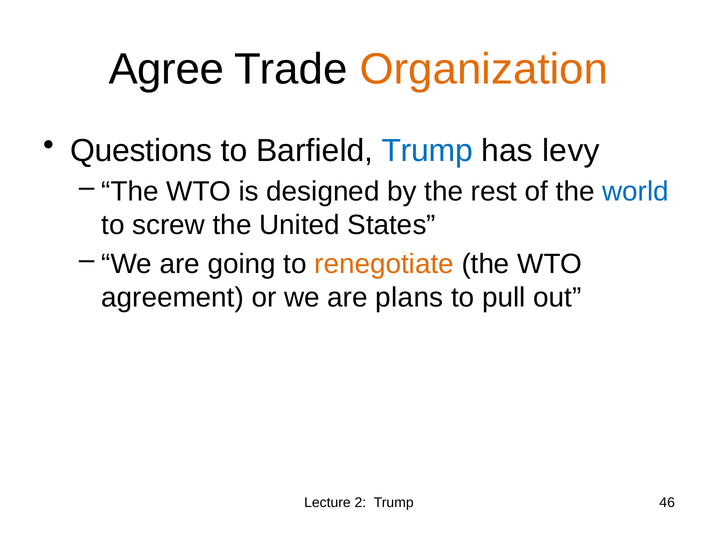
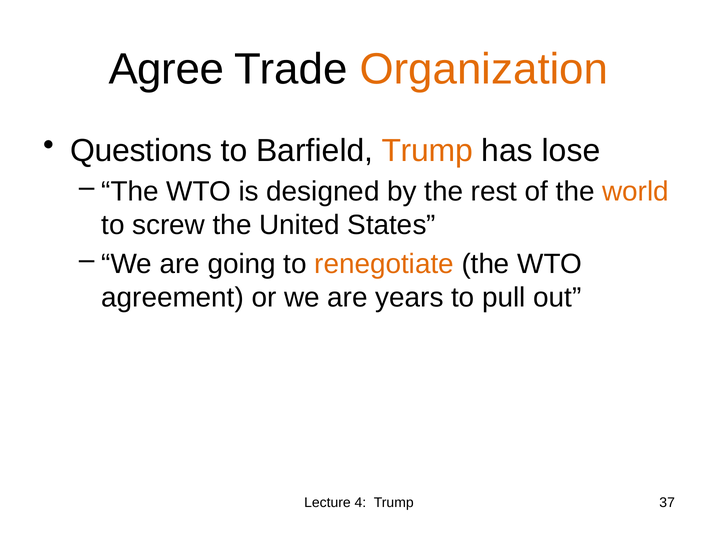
Trump colour: blue -> orange (427, 151)
levy: levy -> lose (571, 151)
world colour: blue -> orange (636, 192)
plans: plans -> years (410, 298)
2: 2 -> 4 (360, 503)
46: 46 -> 37 (667, 503)
